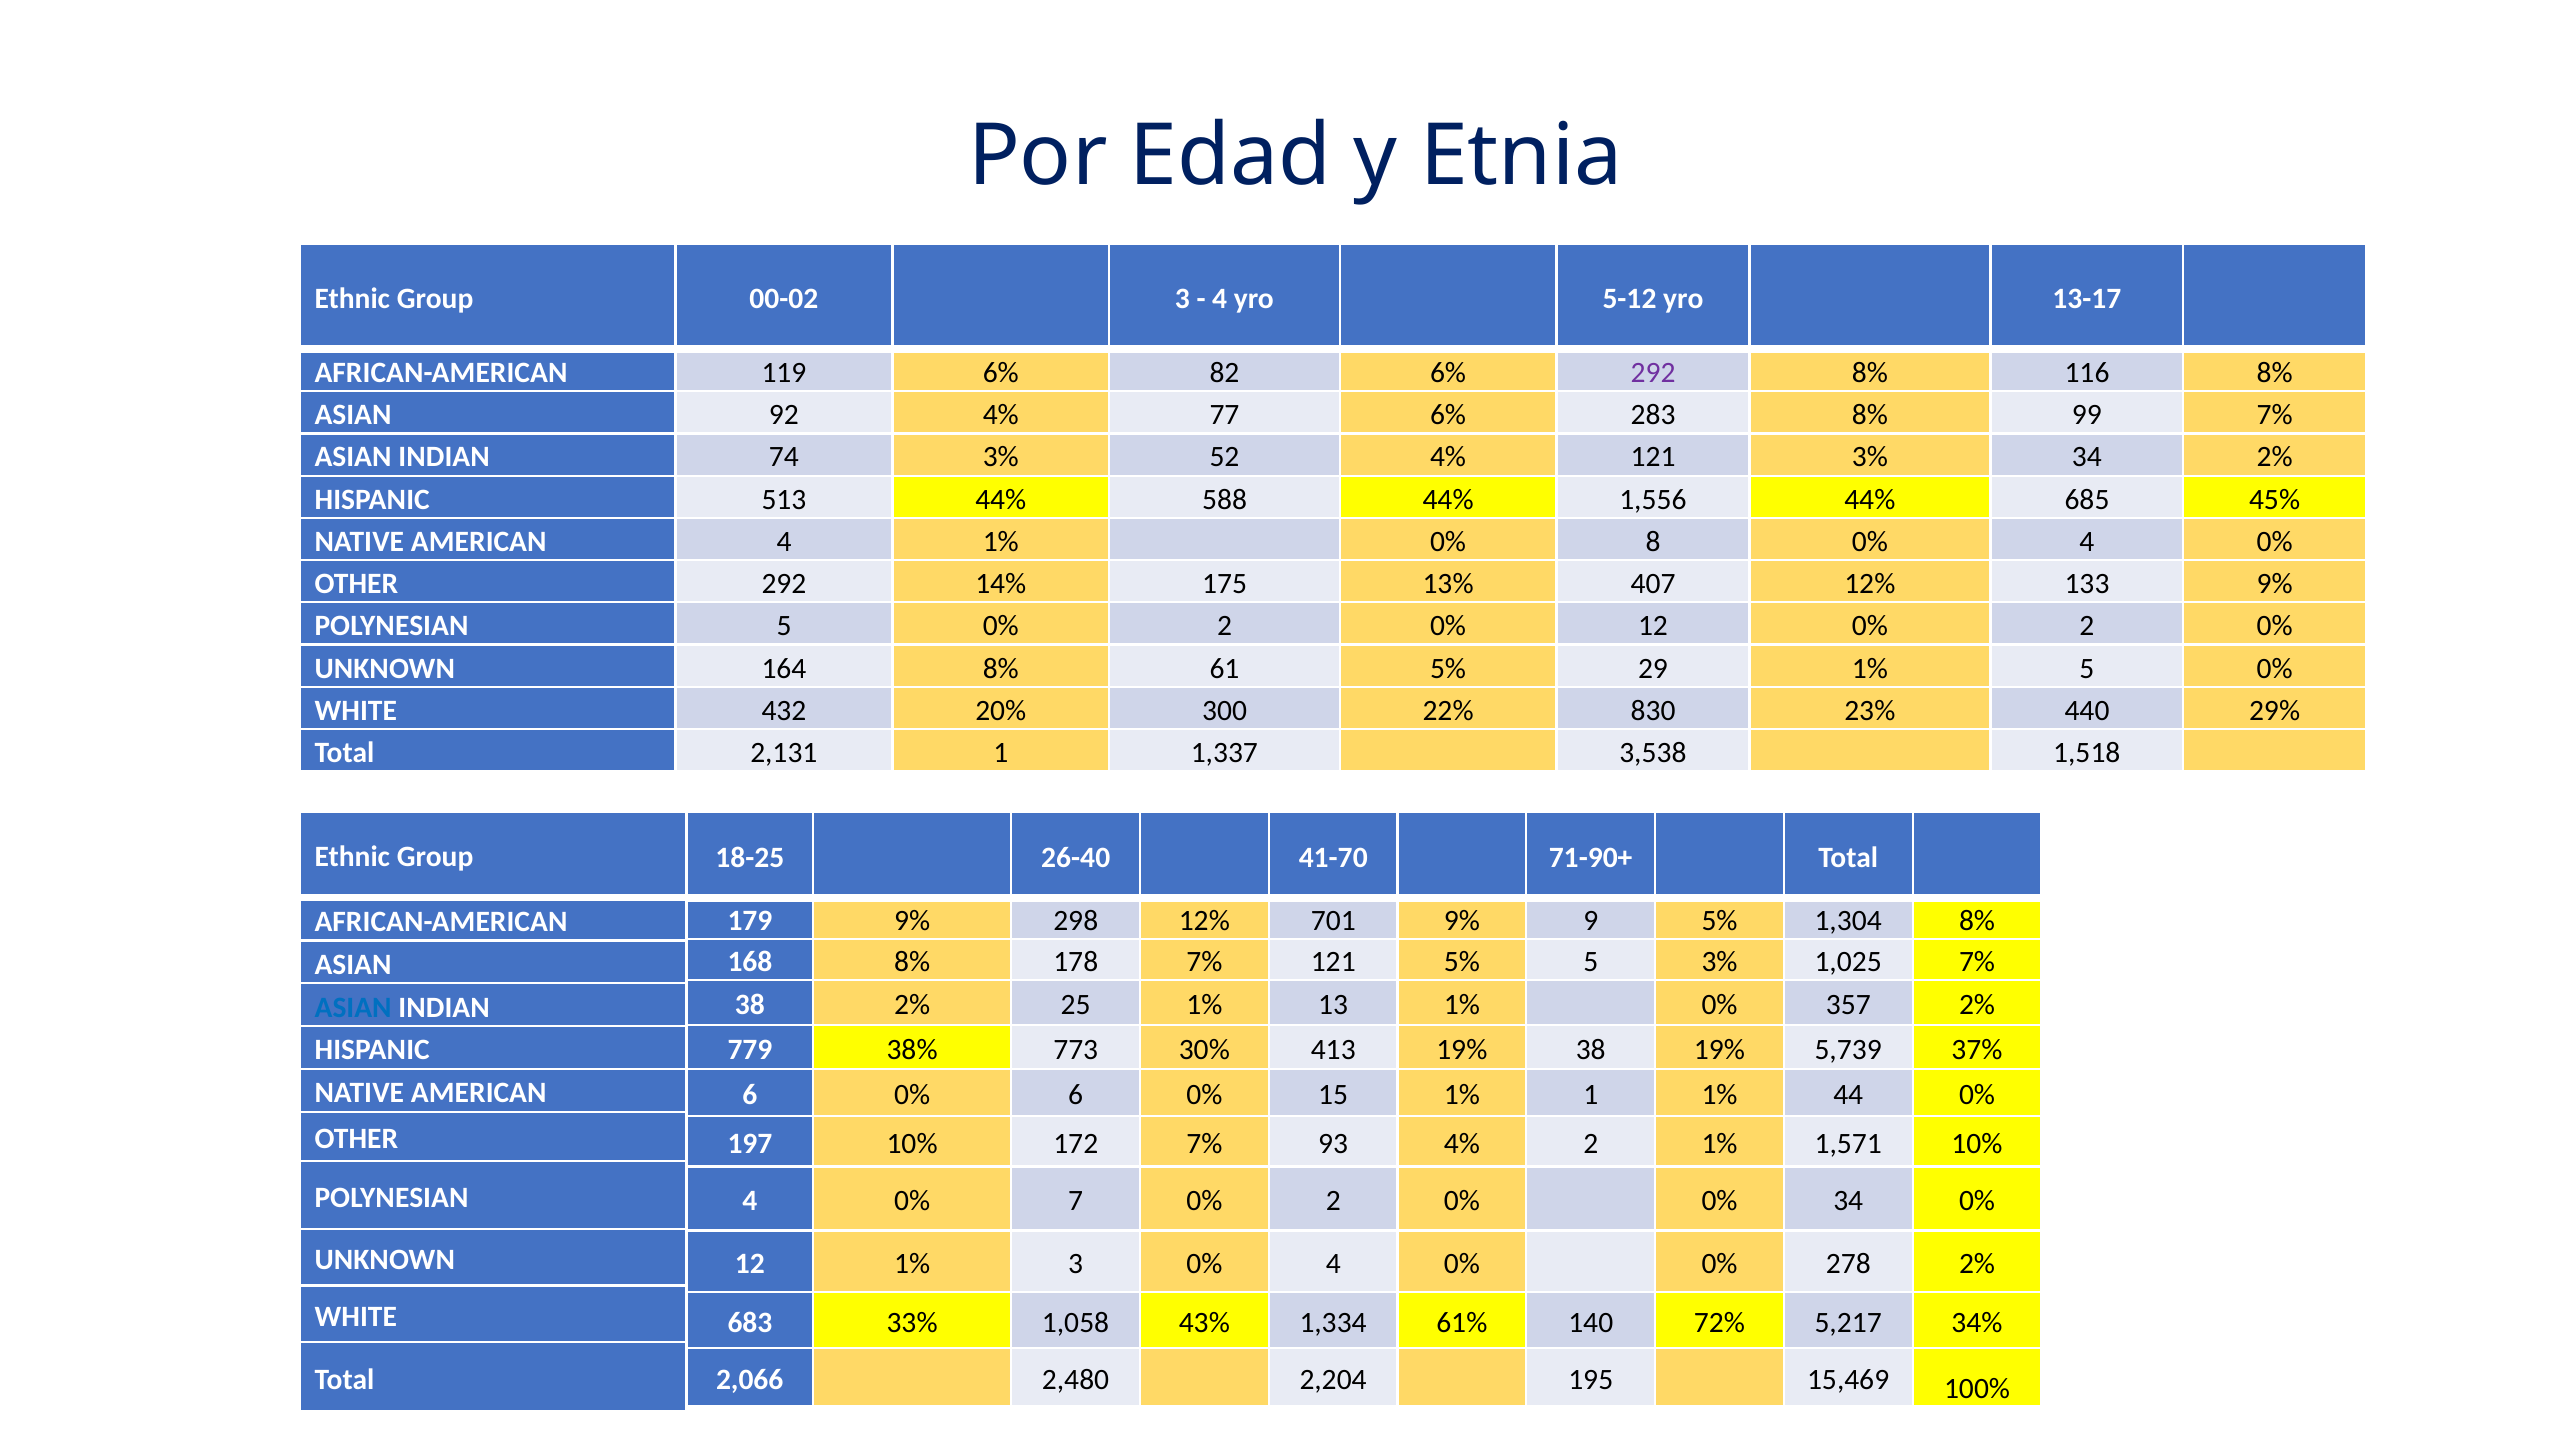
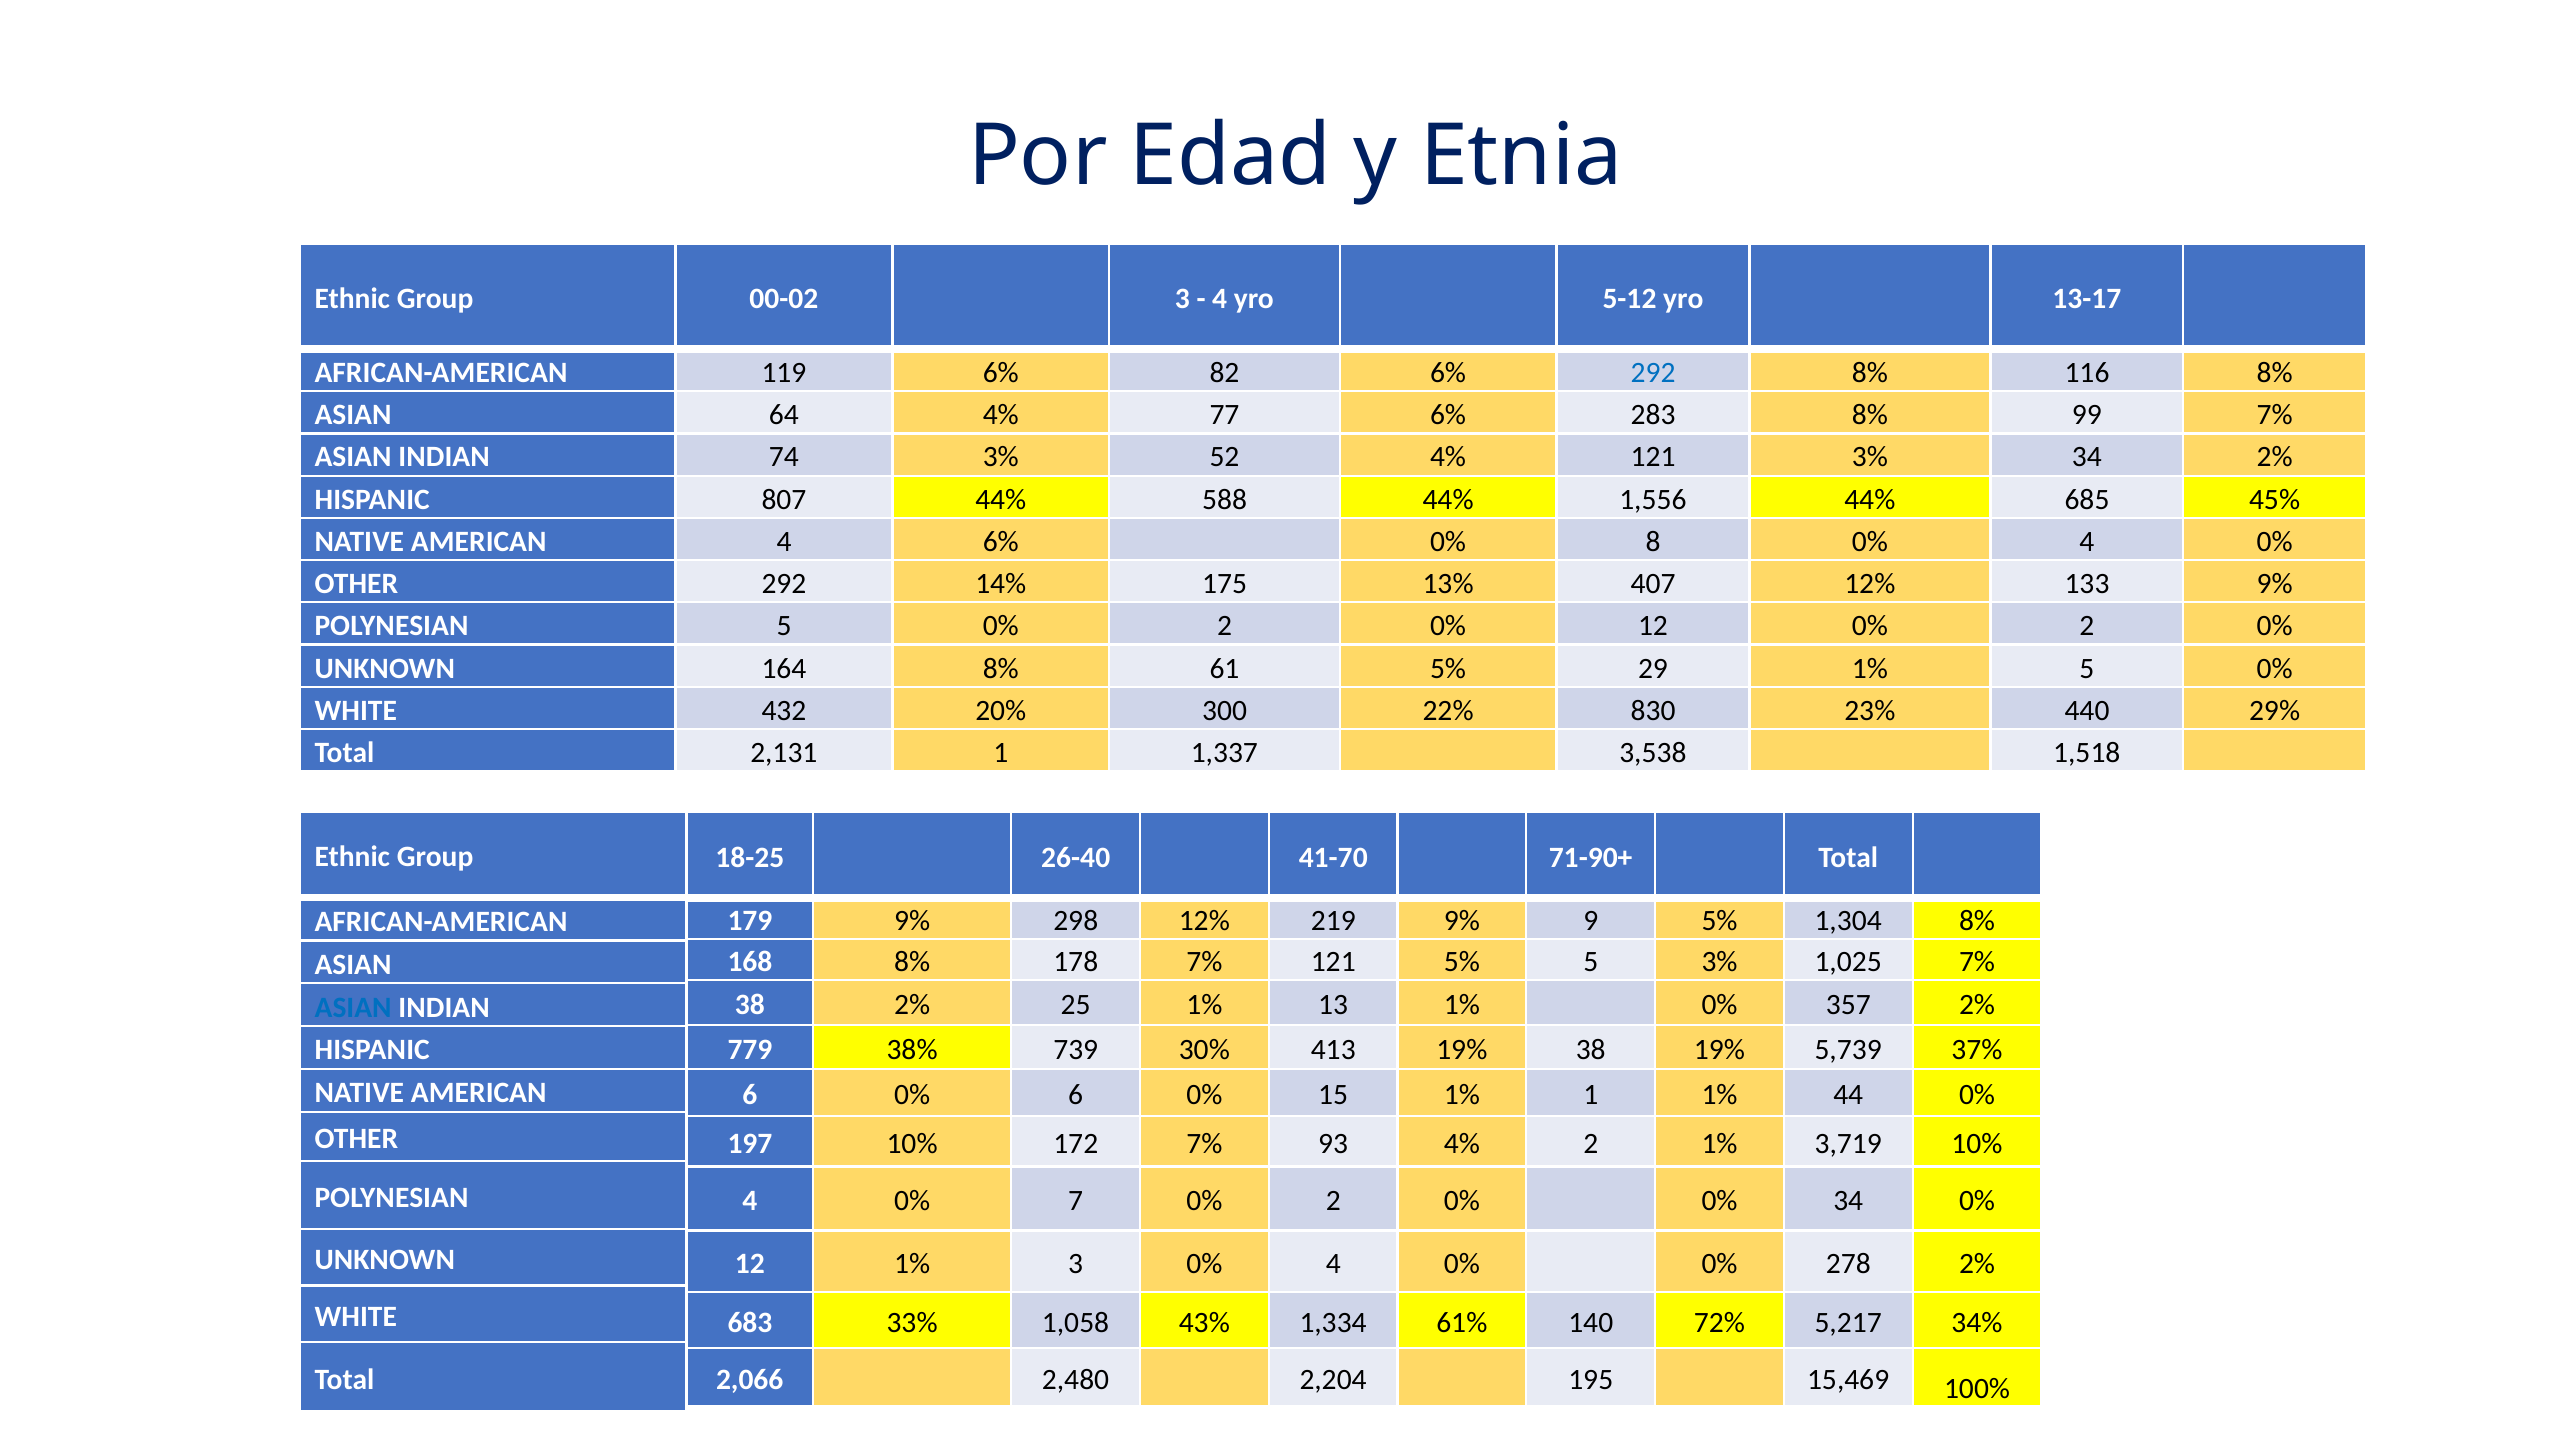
292 colour: purple -> blue (1653, 373)
92: 92 -> 64 (784, 415)
513: 513 -> 807 (784, 499)
4 1%: 1% -> 6% (1001, 542)
701: 701 -> 219 (1333, 921)
773: 773 -> 739 (1076, 1050)
1,571: 1,571 -> 3,719 (1848, 1144)
